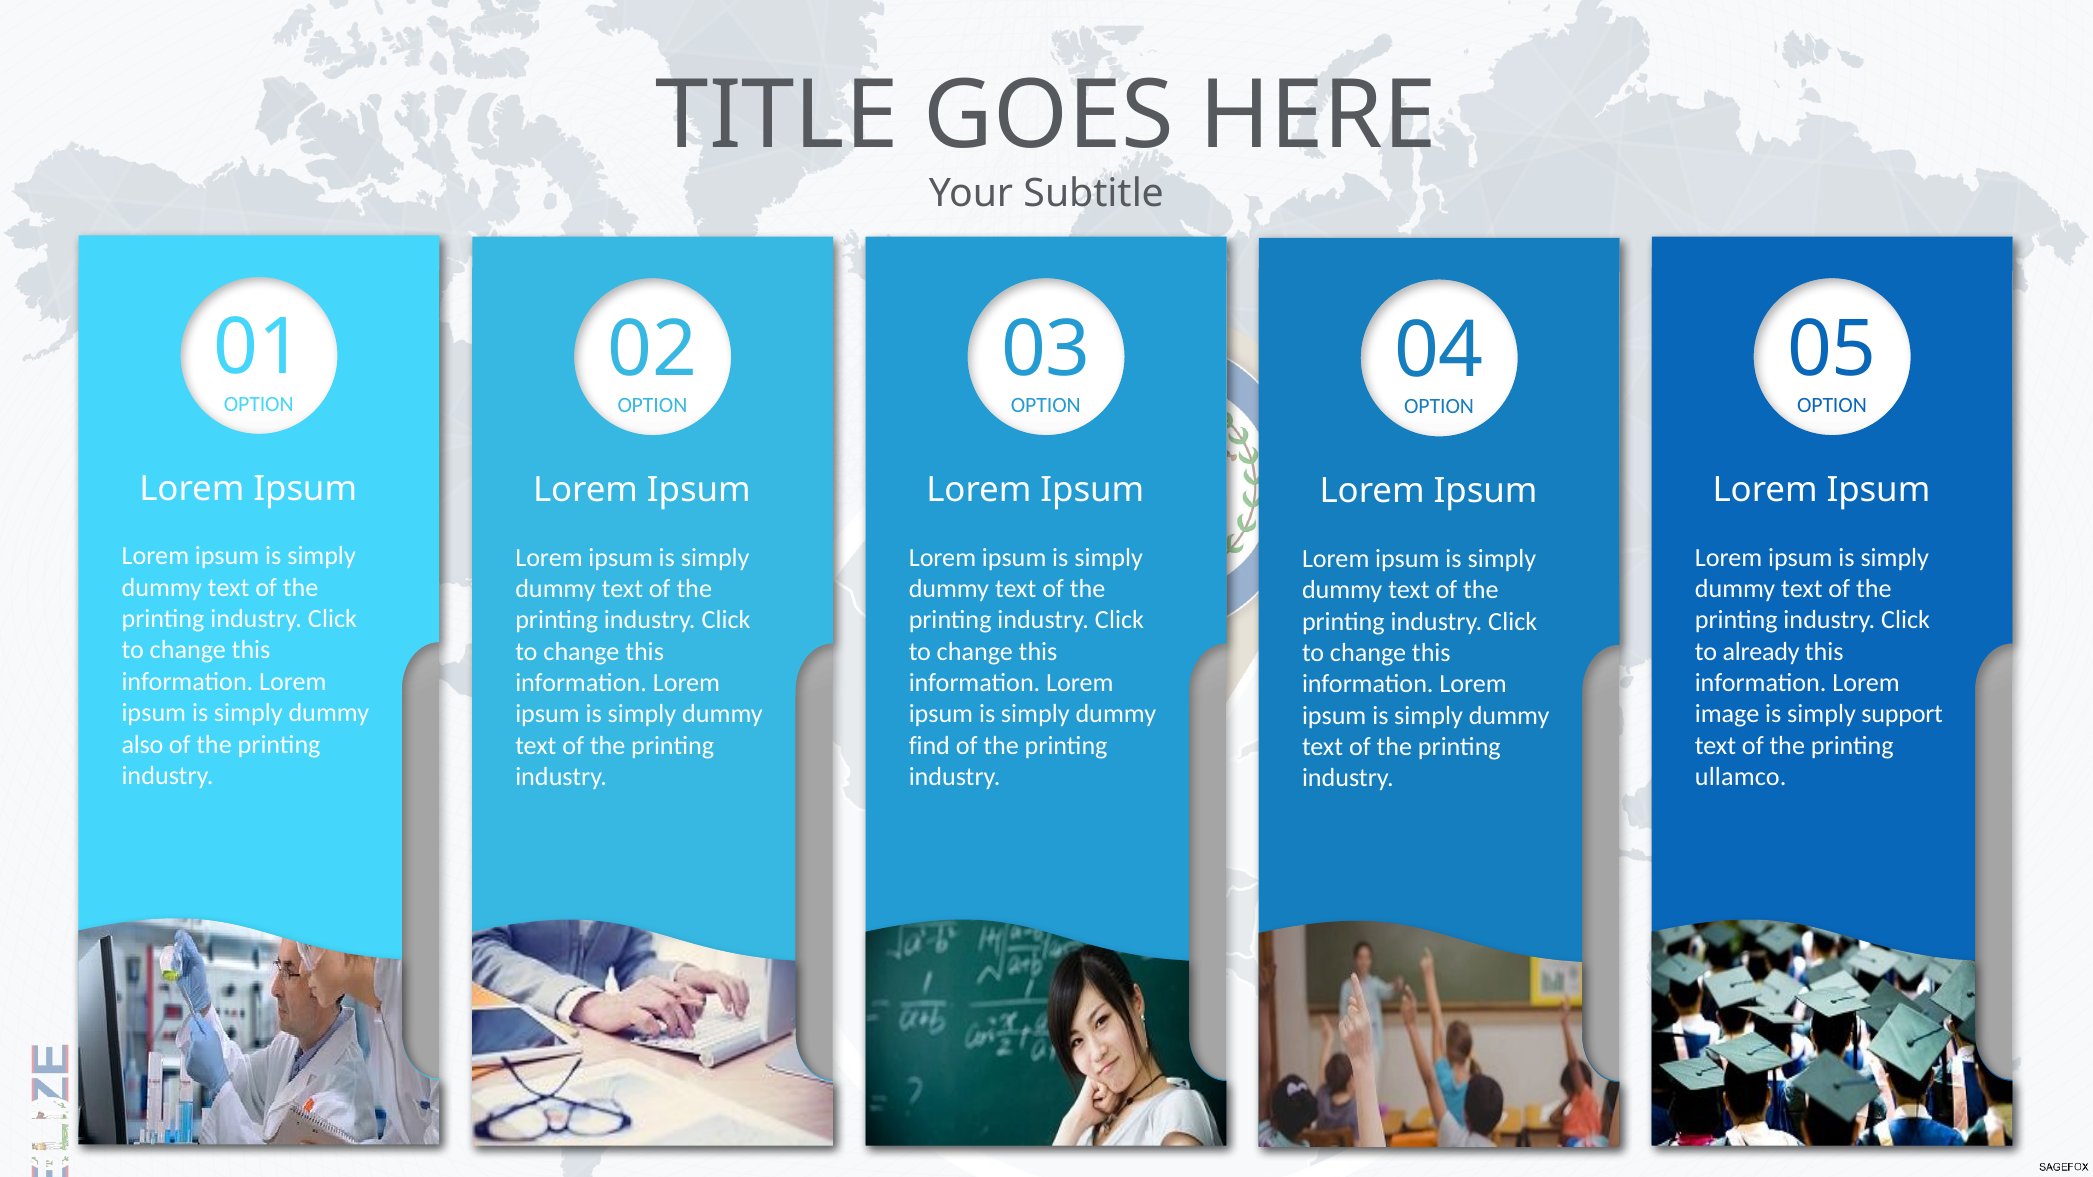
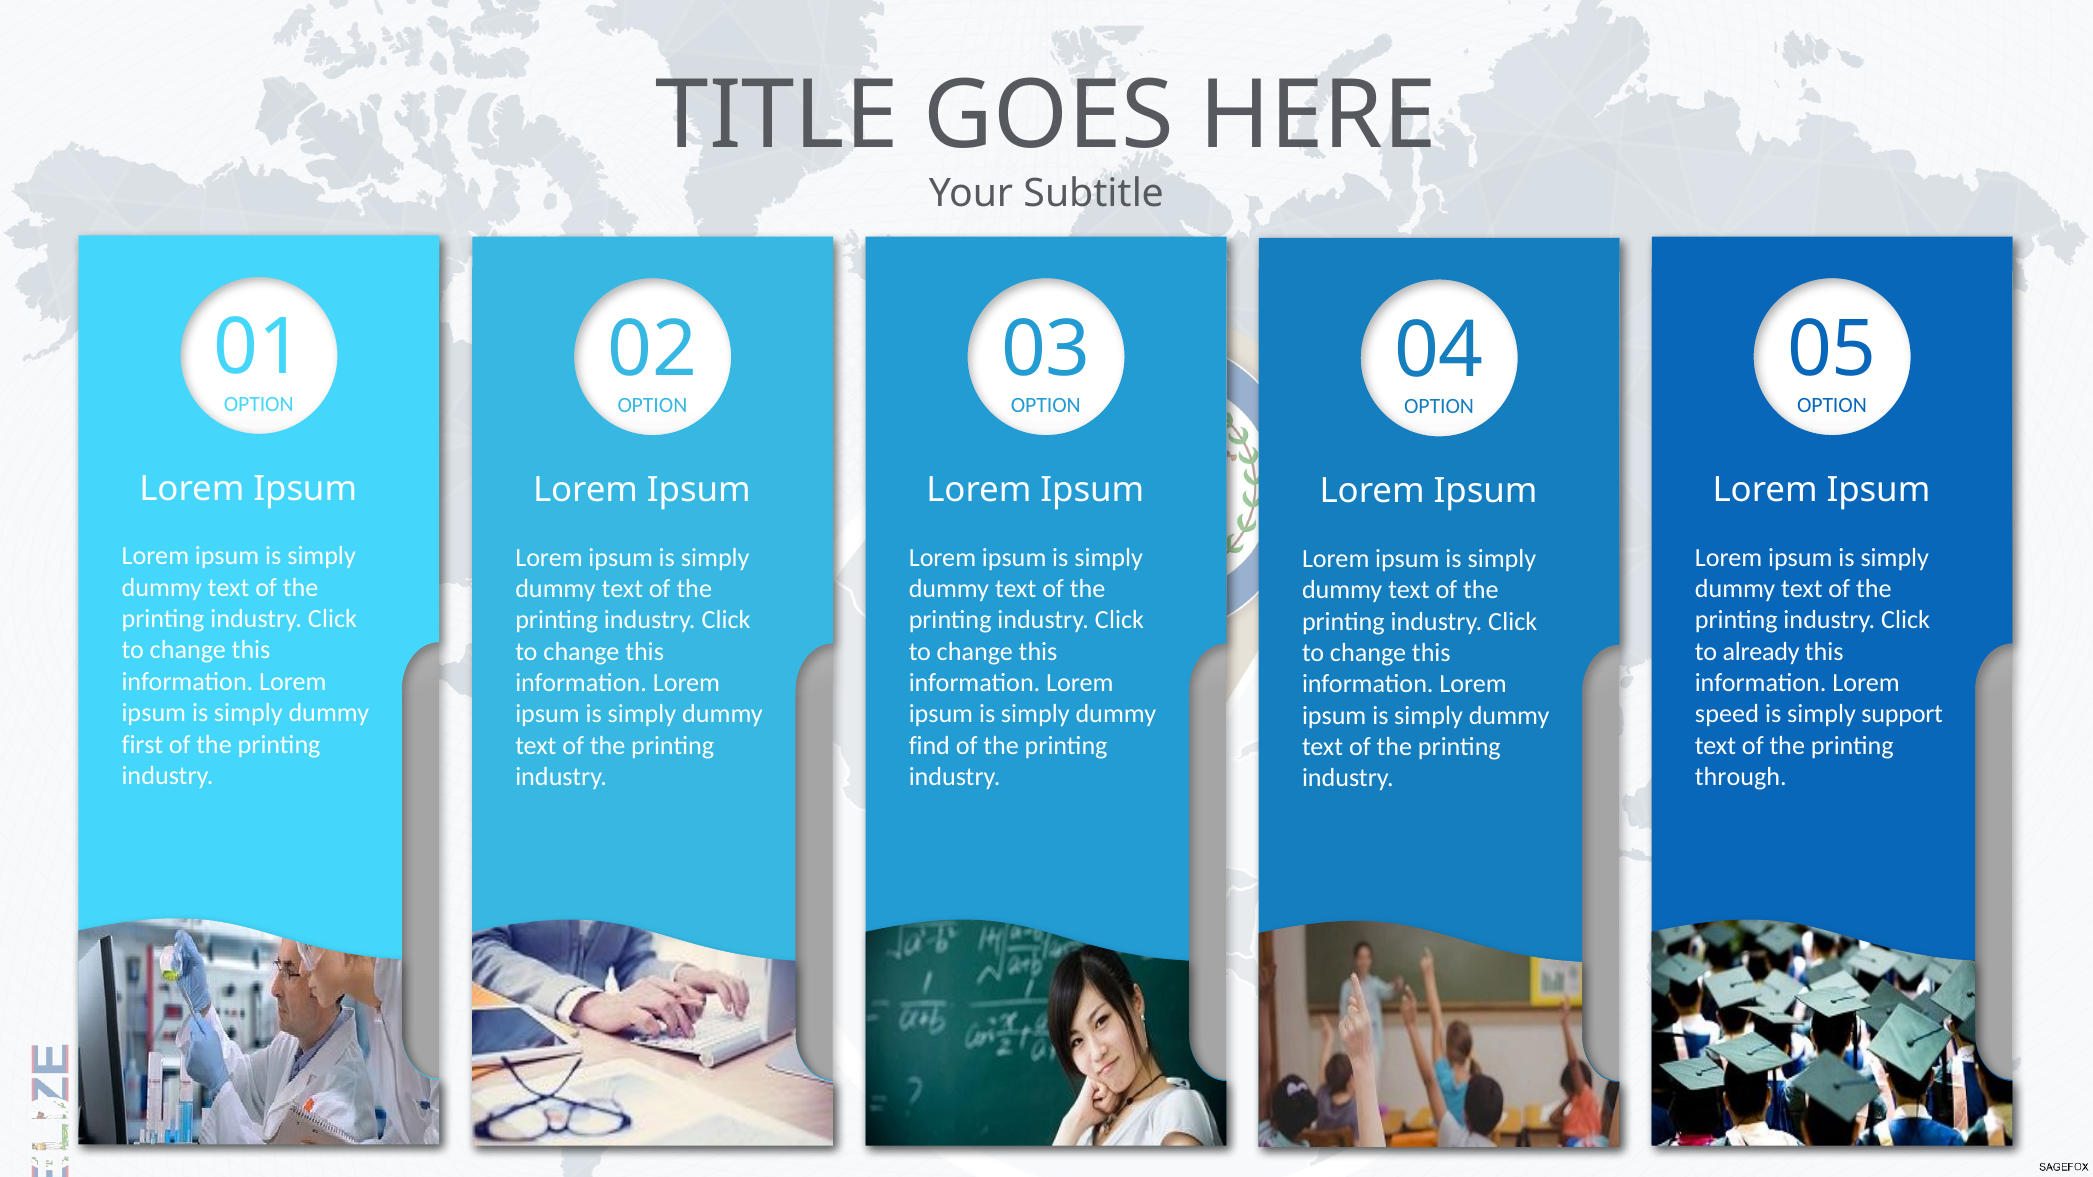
image: image -> speed (1727, 715)
also: also -> first (142, 745)
ullamco: ullamco -> through (1741, 777)
